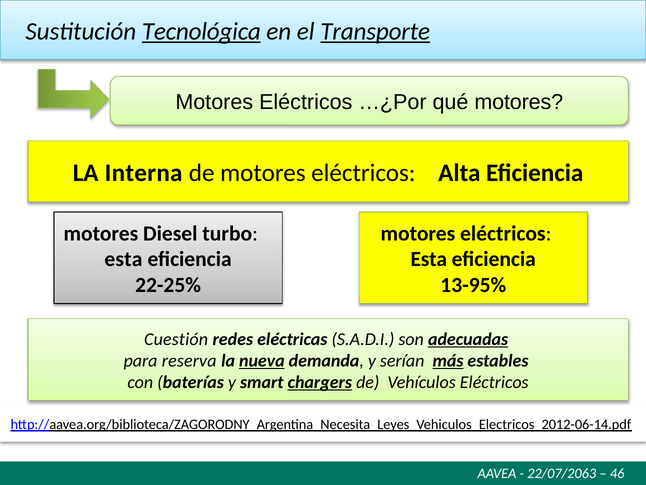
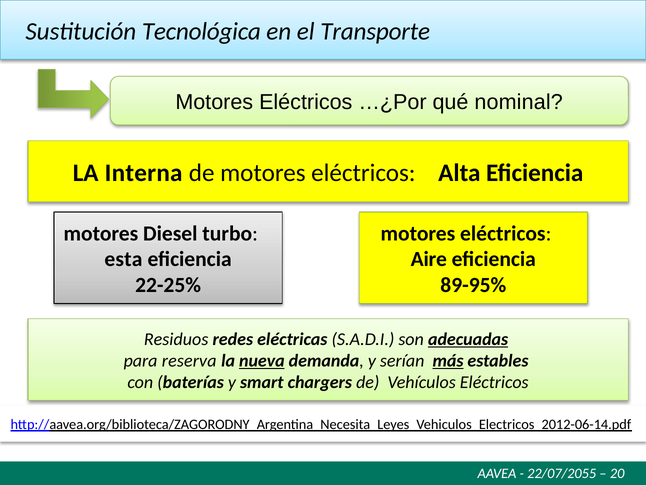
Tecnológica underline: present -> none (201, 31)
Transporte underline: present -> none (375, 31)
qué motores: motores -> nominal (519, 102)
Esta: Esta -> Aire (429, 259)
13-95%: 13-95% -> 89-95% (473, 285)
Cuestión: Cuestión -> Residuos (176, 339)
chargers underline: present -> none (320, 382)
22/07/2063: 22/07/2063 -> 22/07/2055 (562, 473)
46: 46 -> 20 (617, 473)
